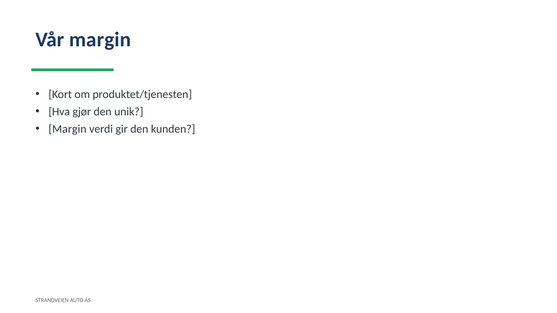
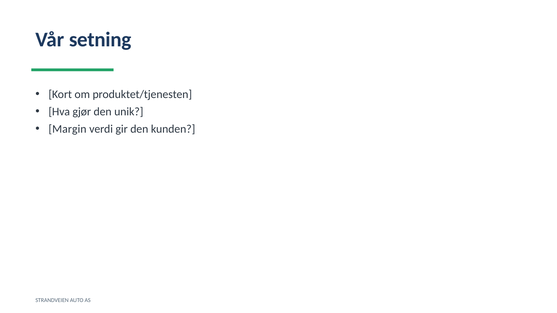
Vår margin: margin -> setning (100, 40)
